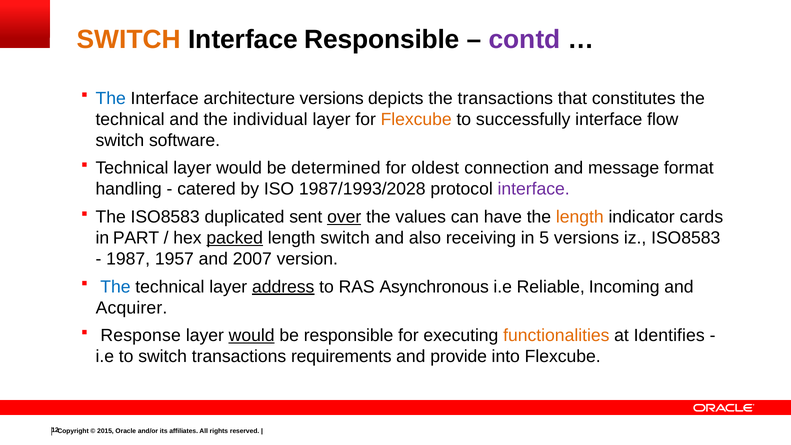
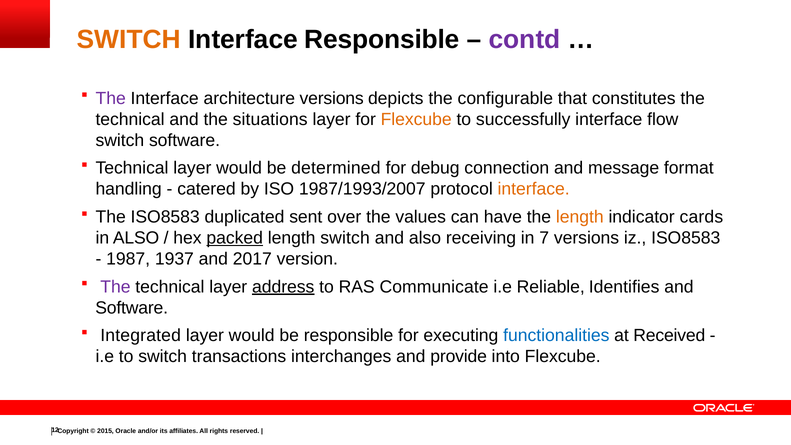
The colour: blue -> purple (111, 98)
the transactions: transactions -> configurable (505, 98)
individual: individual -> situations (270, 119)
oldest: oldest -> debug (435, 168)
1987/1993/2028: 1987/1993/2028 -> 1987/1993/2007 (362, 189)
interface colour: purple -> orange (534, 189)
over underline: present -> none (344, 217)
in PART: PART -> ALSO (136, 238)
5: 5 -> 7 (544, 238)
1957: 1957 -> 1937 (174, 259)
2007: 2007 -> 2017 (252, 259)
The colour: blue -> purple (115, 287)
Asynchronous: Asynchronous -> Communicate (434, 287)
Incoming: Incoming -> Identifies (624, 287)
Acquirer: Acquirer -> Software (132, 308)
Response: Response -> Integrated (141, 335)
would underline: present -> none (252, 335)
functionalities colour: orange -> blue (556, 335)
Identifies: Identifies -> Received (669, 335)
requirements: requirements -> interchanges (341, 357)
